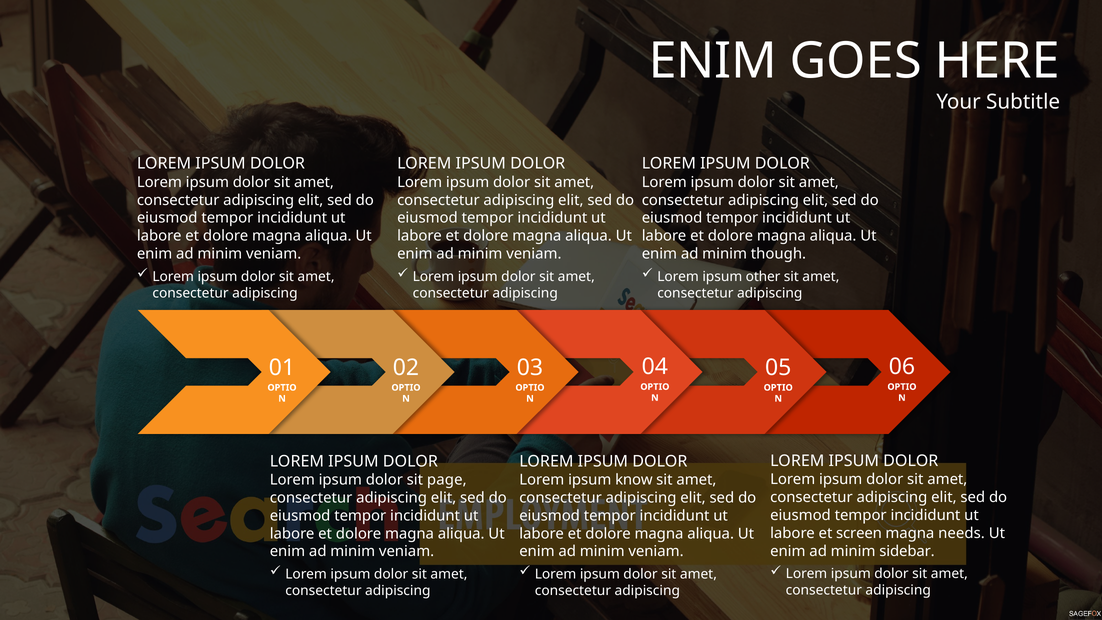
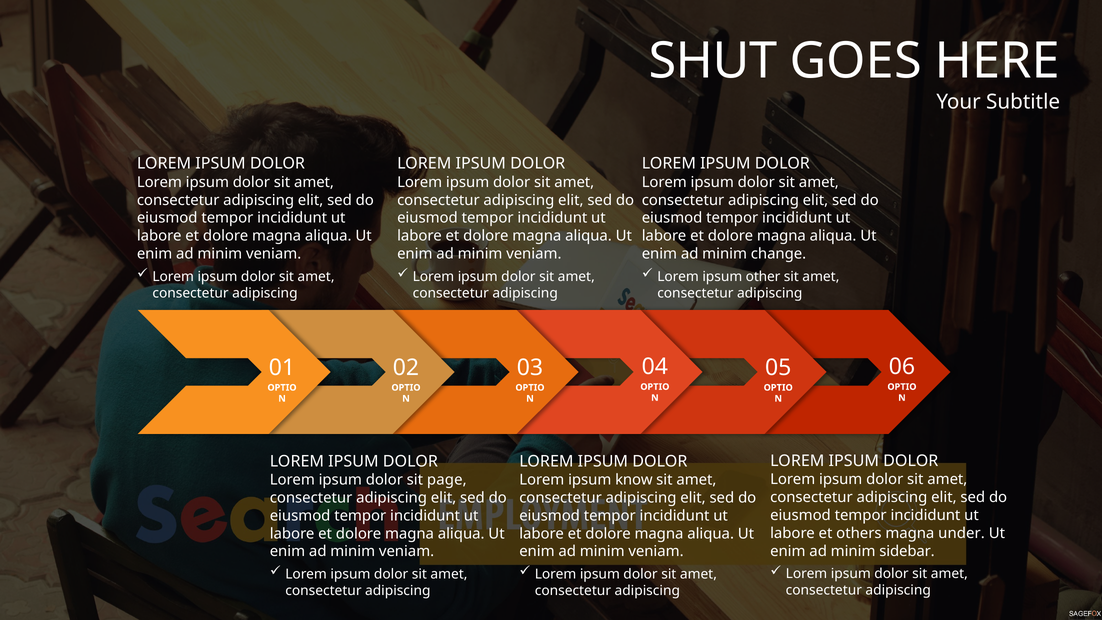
ENIM: ENIM -> SHUT (713, 61)
though: though -> change (779, 254)
screen: screen -> others (859, 533)
needs: needs -> under (962, 533)
